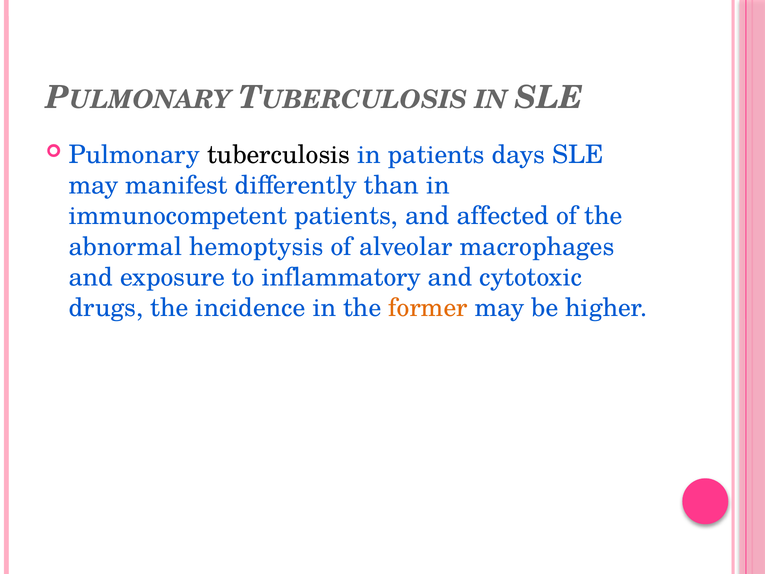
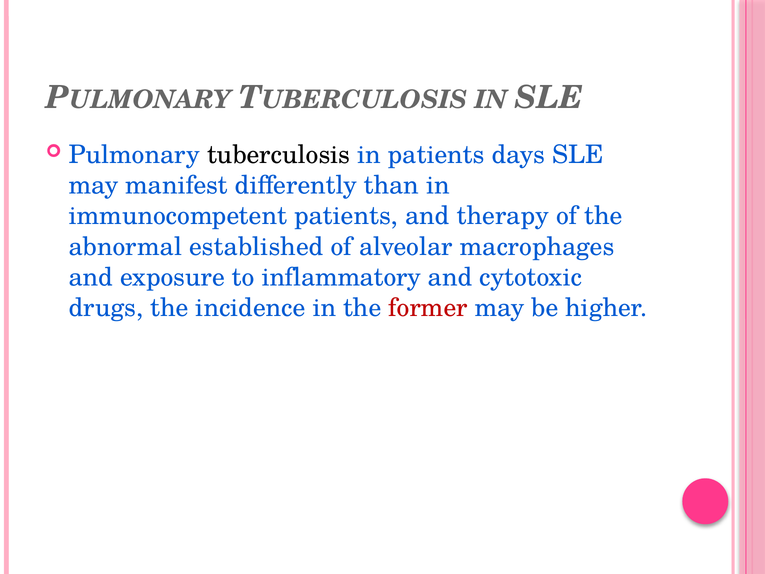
affected: affected -> therapy (503, 216)
hemoptysis: hemoptysis -> established (256, 247)
former colour: orange -> red (428, 308)
